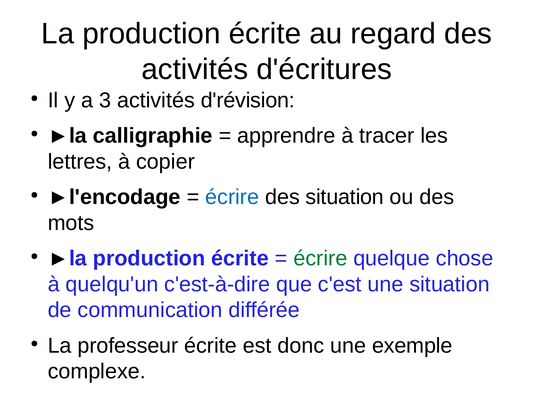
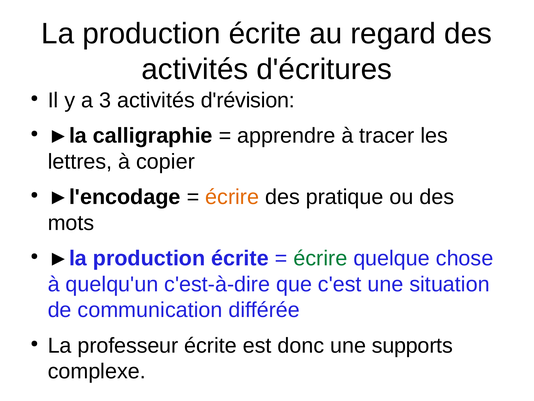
écrire colour: blue -> orange (232, 197)
des situation: situation -> pratique (345, 197)
exemple: exemple -> supports (412, 345)
